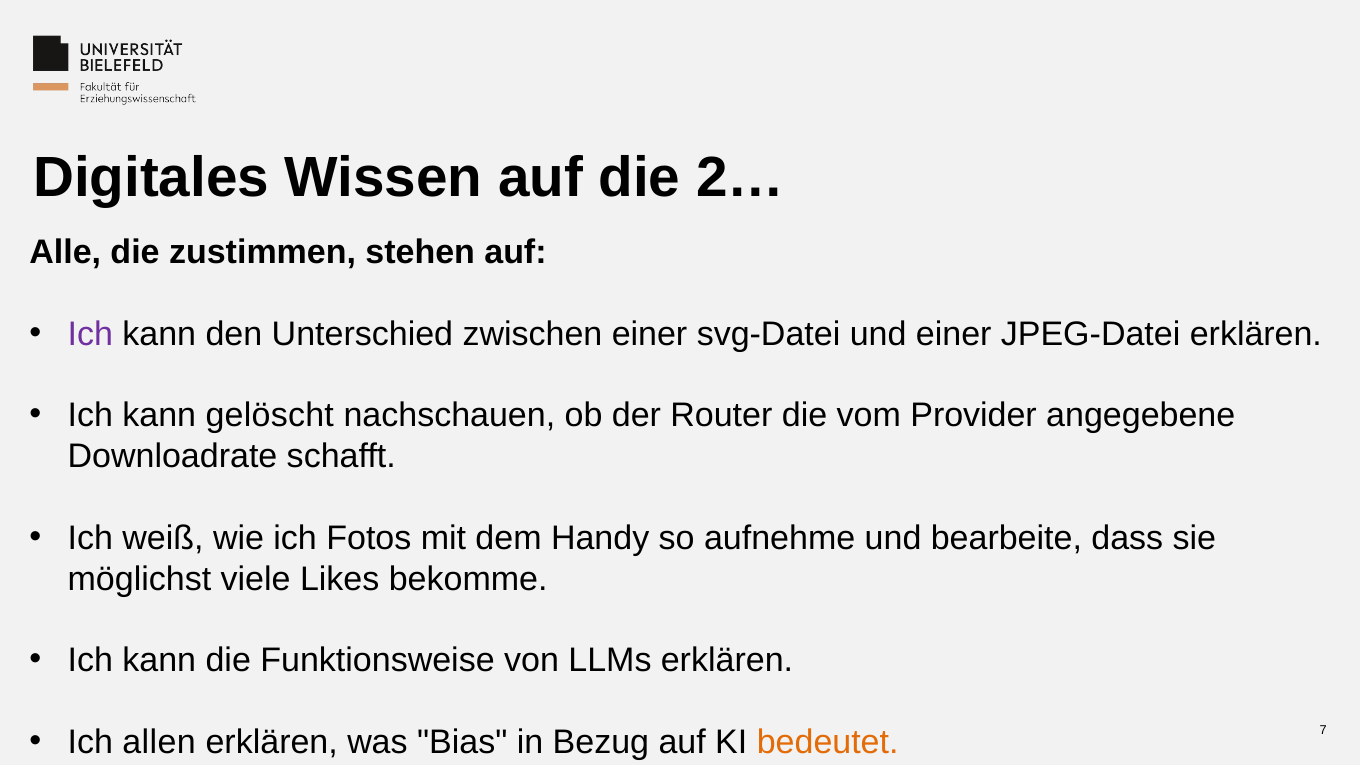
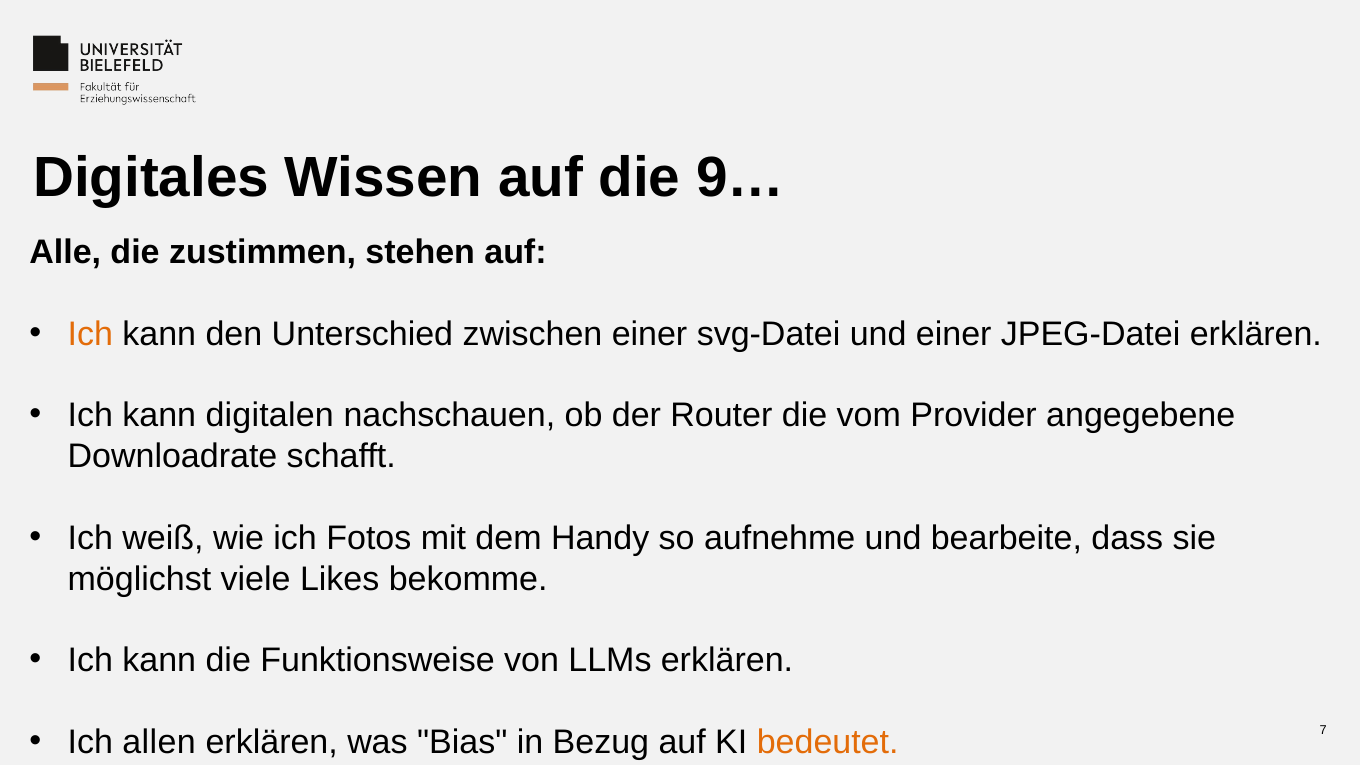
2…: 2… -> 9… (740, 178)
Ich colour: purple -> orange (90, 334)
gelöscht: gelöscht -> digitalen (270, 416)
